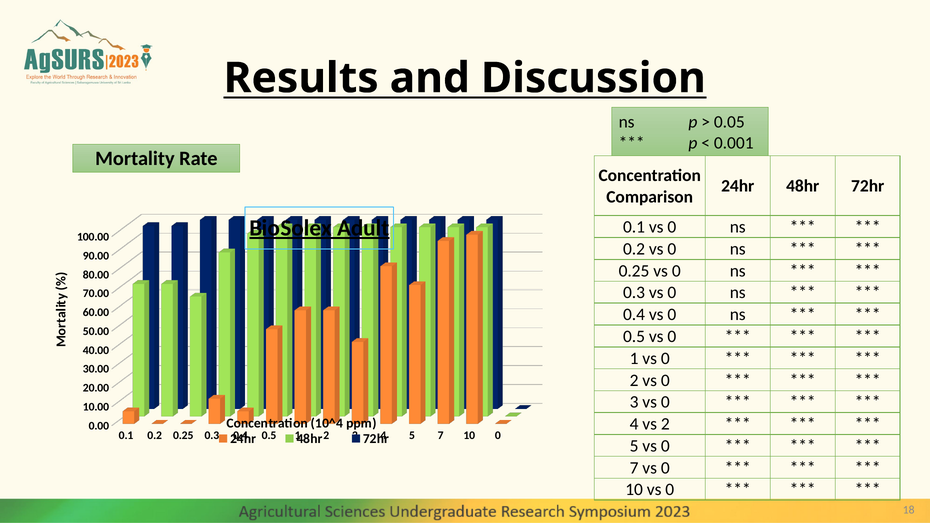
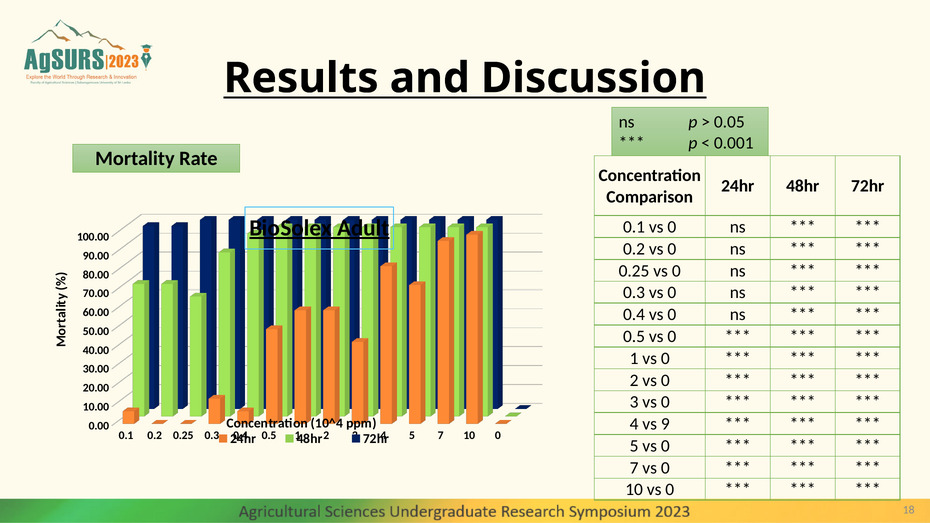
vs 2: 2 -> 9 (665, 424)
